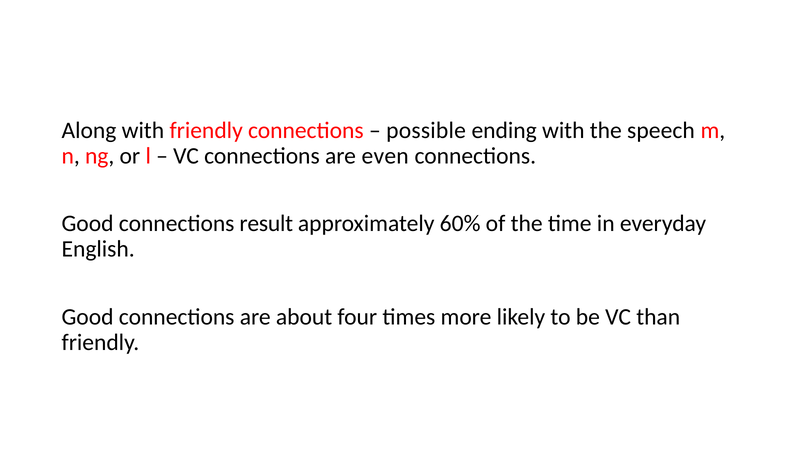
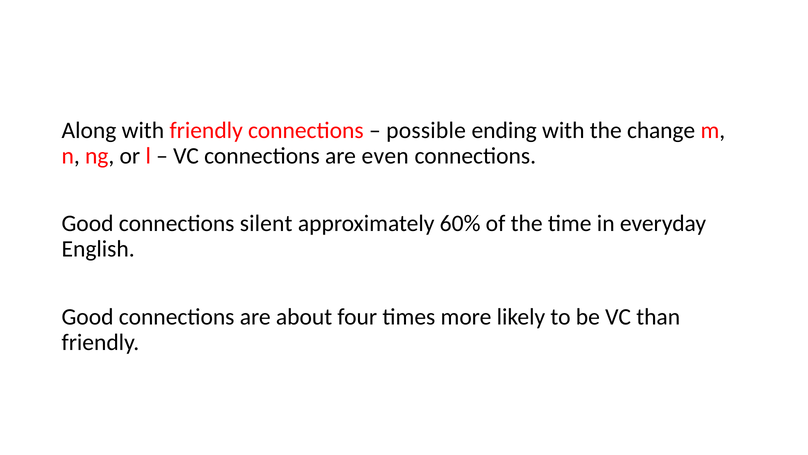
speech: speech -> change (661, 130)
result: result -> silent (266, 223)
